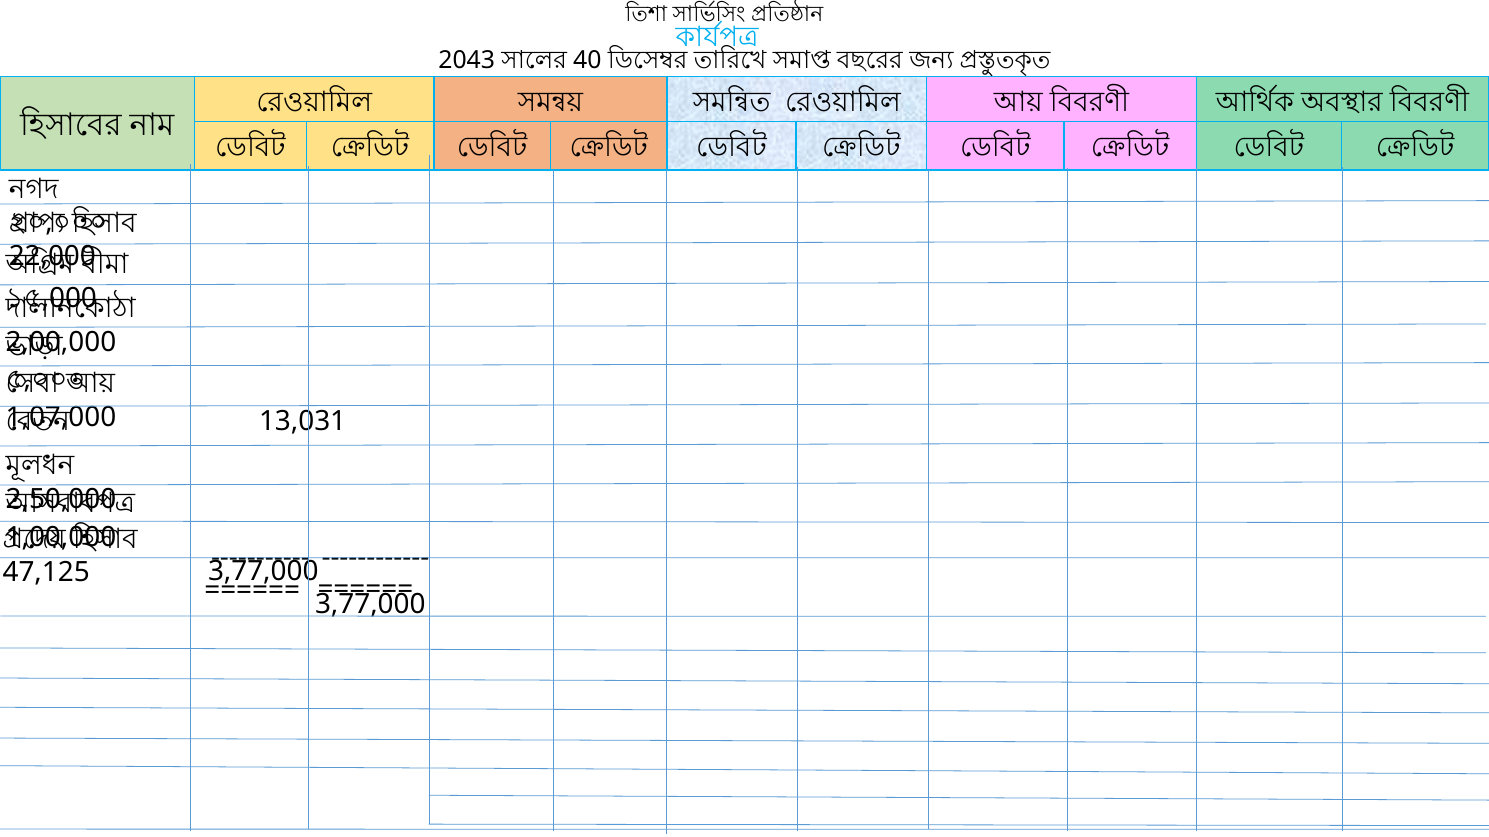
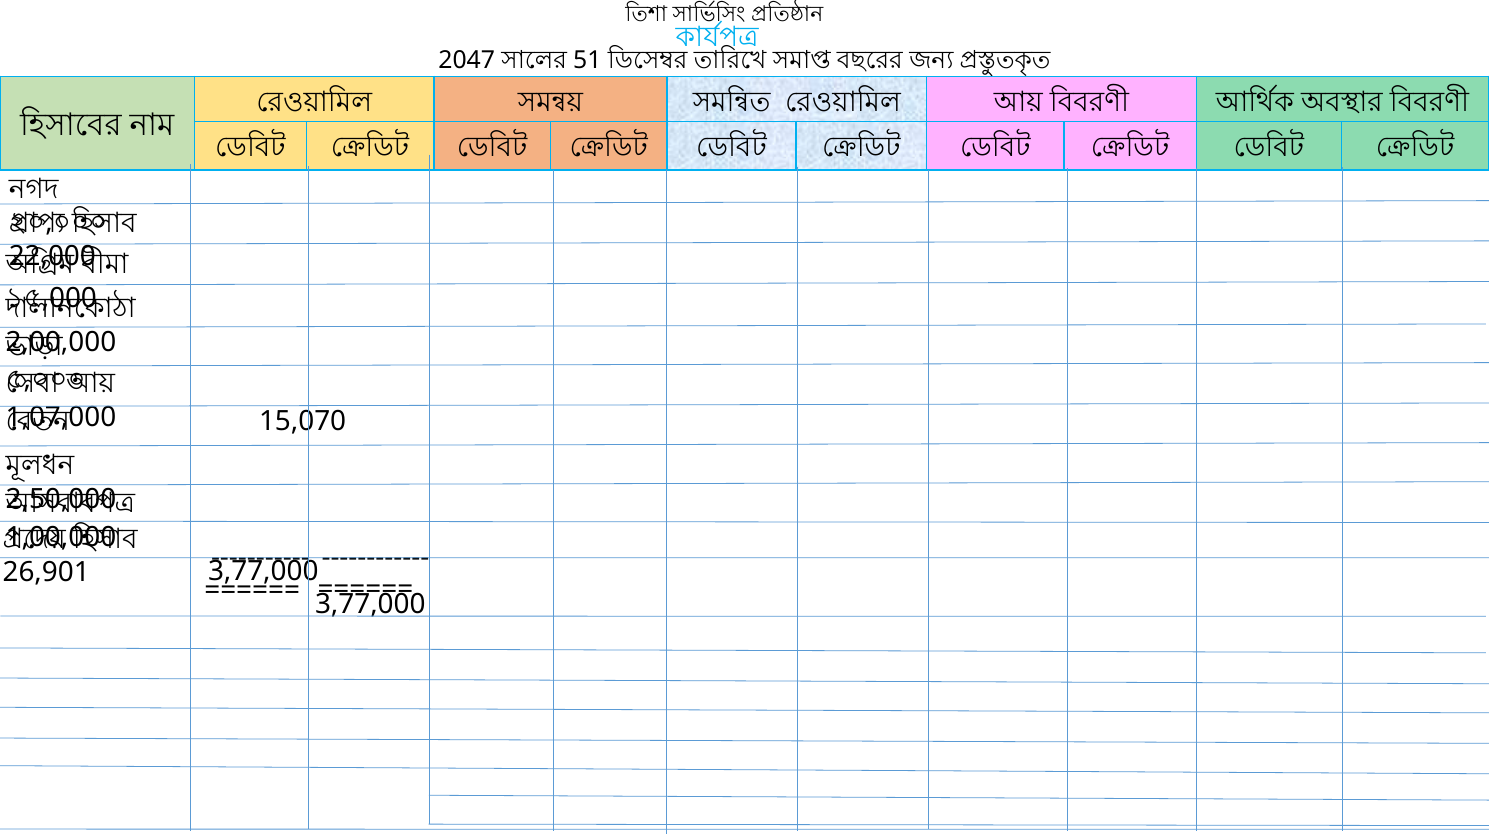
2043: 2043 -> 2047 (467, 61)
40: 40 -> 51 (587, 61)
13,031: 13,031 -> 15,070 (303, 421)
47,125: 47,125 -> 26,901 (46, 573)
